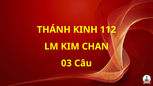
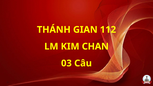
KINH: KINH -> GIAN (85, 30)
